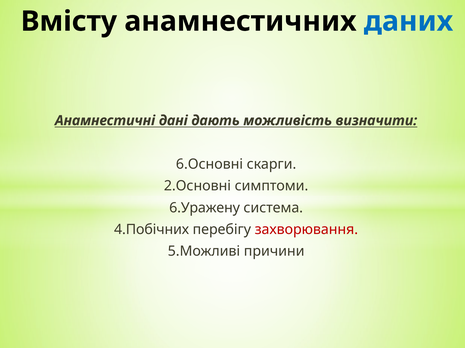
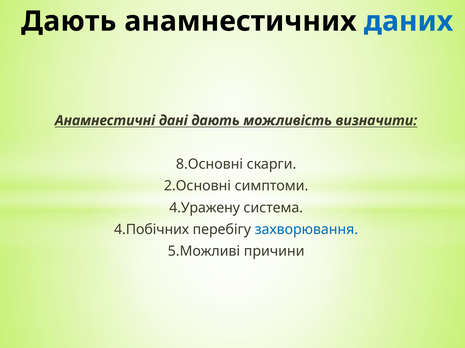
Вмісту: Вмісту -> Дають (69, 21)
6.Основні: 6.Основні -> 8.Основні (209, 164)
6.Уражену: 6.Уражену -> 4.Уражену (205, 208)
захворювання colour: red -> blue (306, 230)
